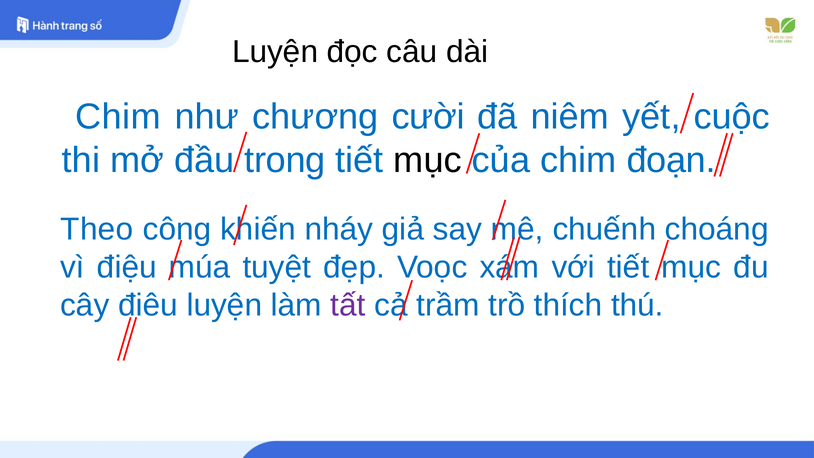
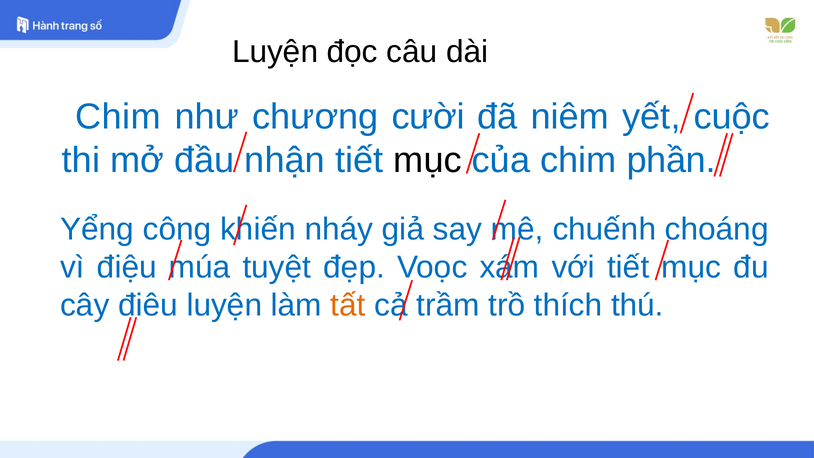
trong: trong -> nhận (285, 160)
đoạn: đoạn -> phần (671, 160)
Theo: Theo -> Yểng (97, 229)
tất colour: purple -> orange (348, 305)
